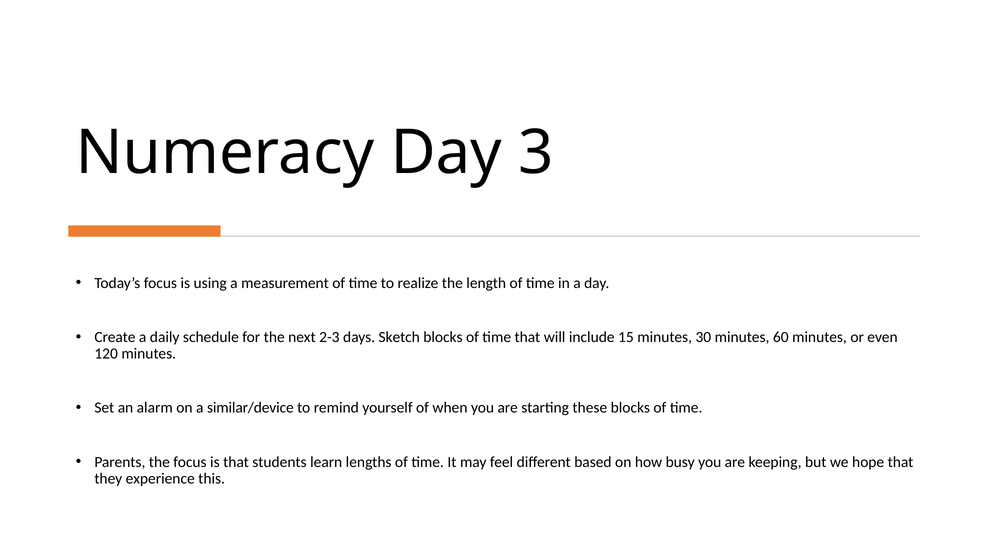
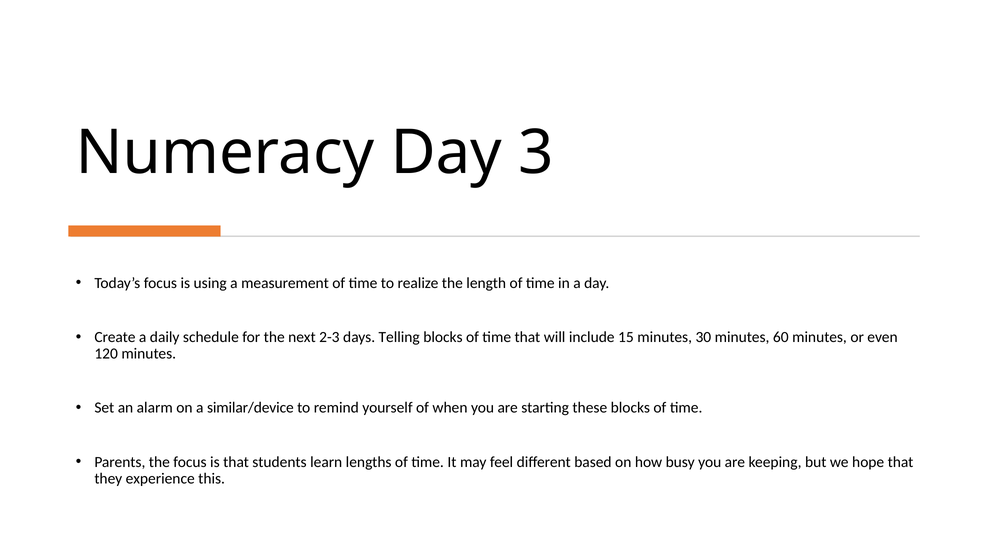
Sketch: Sketch -> Telling (399, 337)
